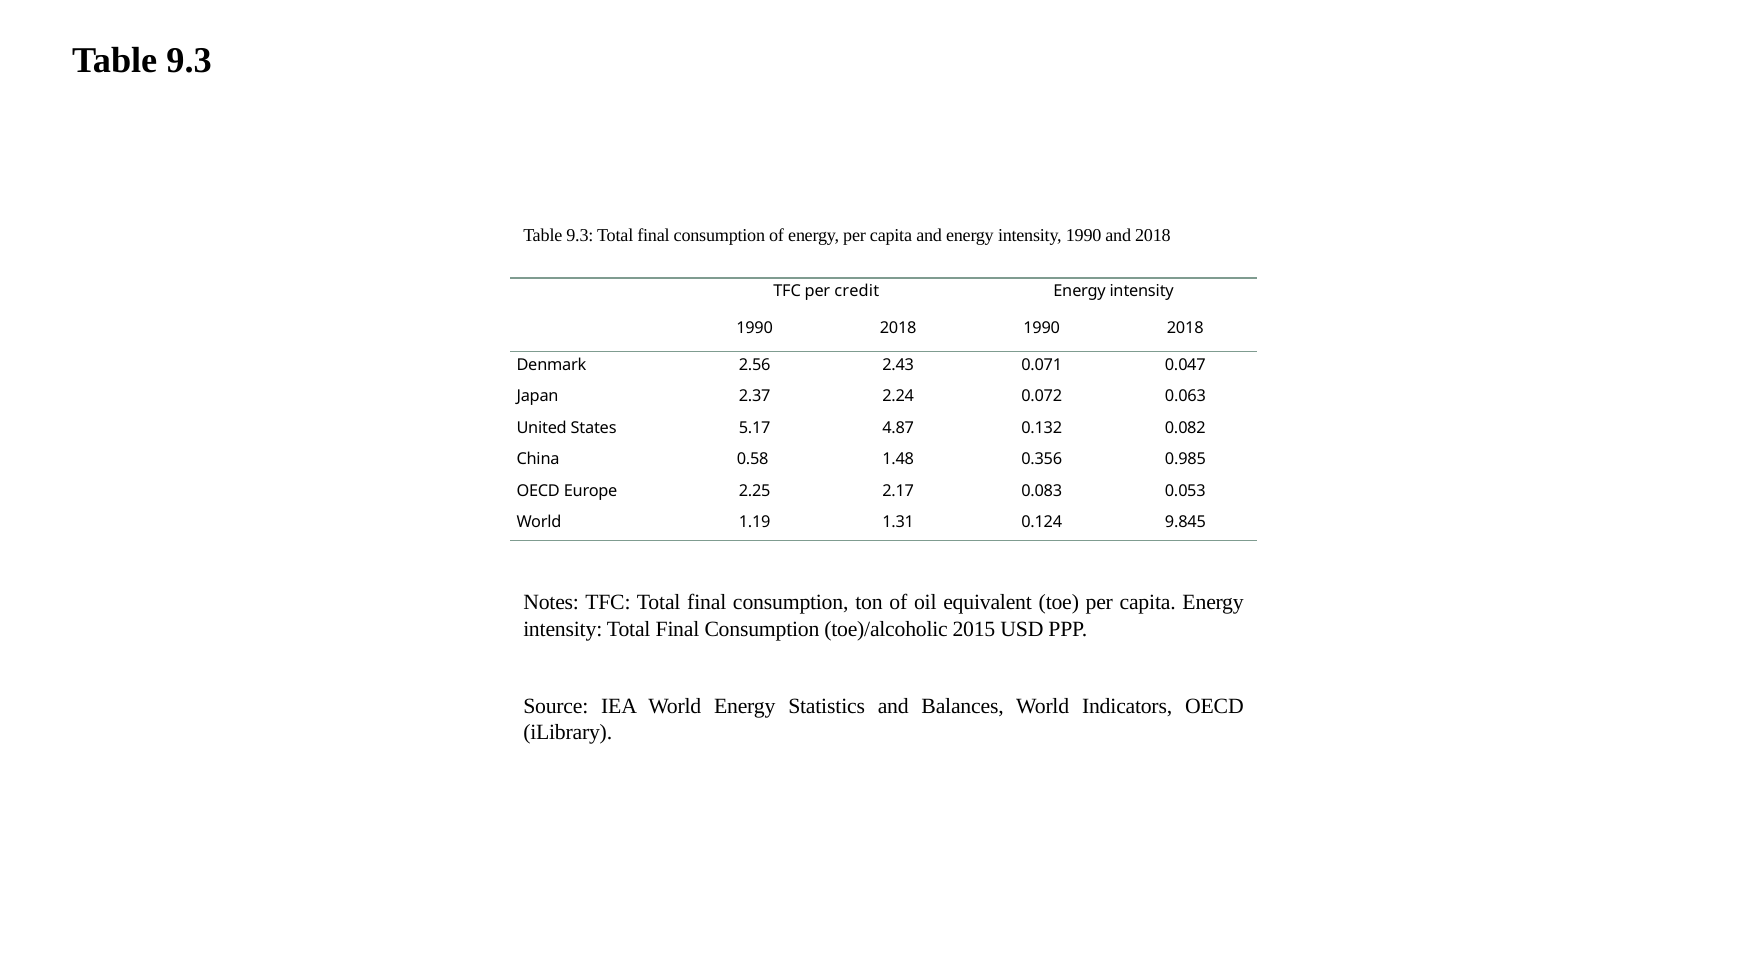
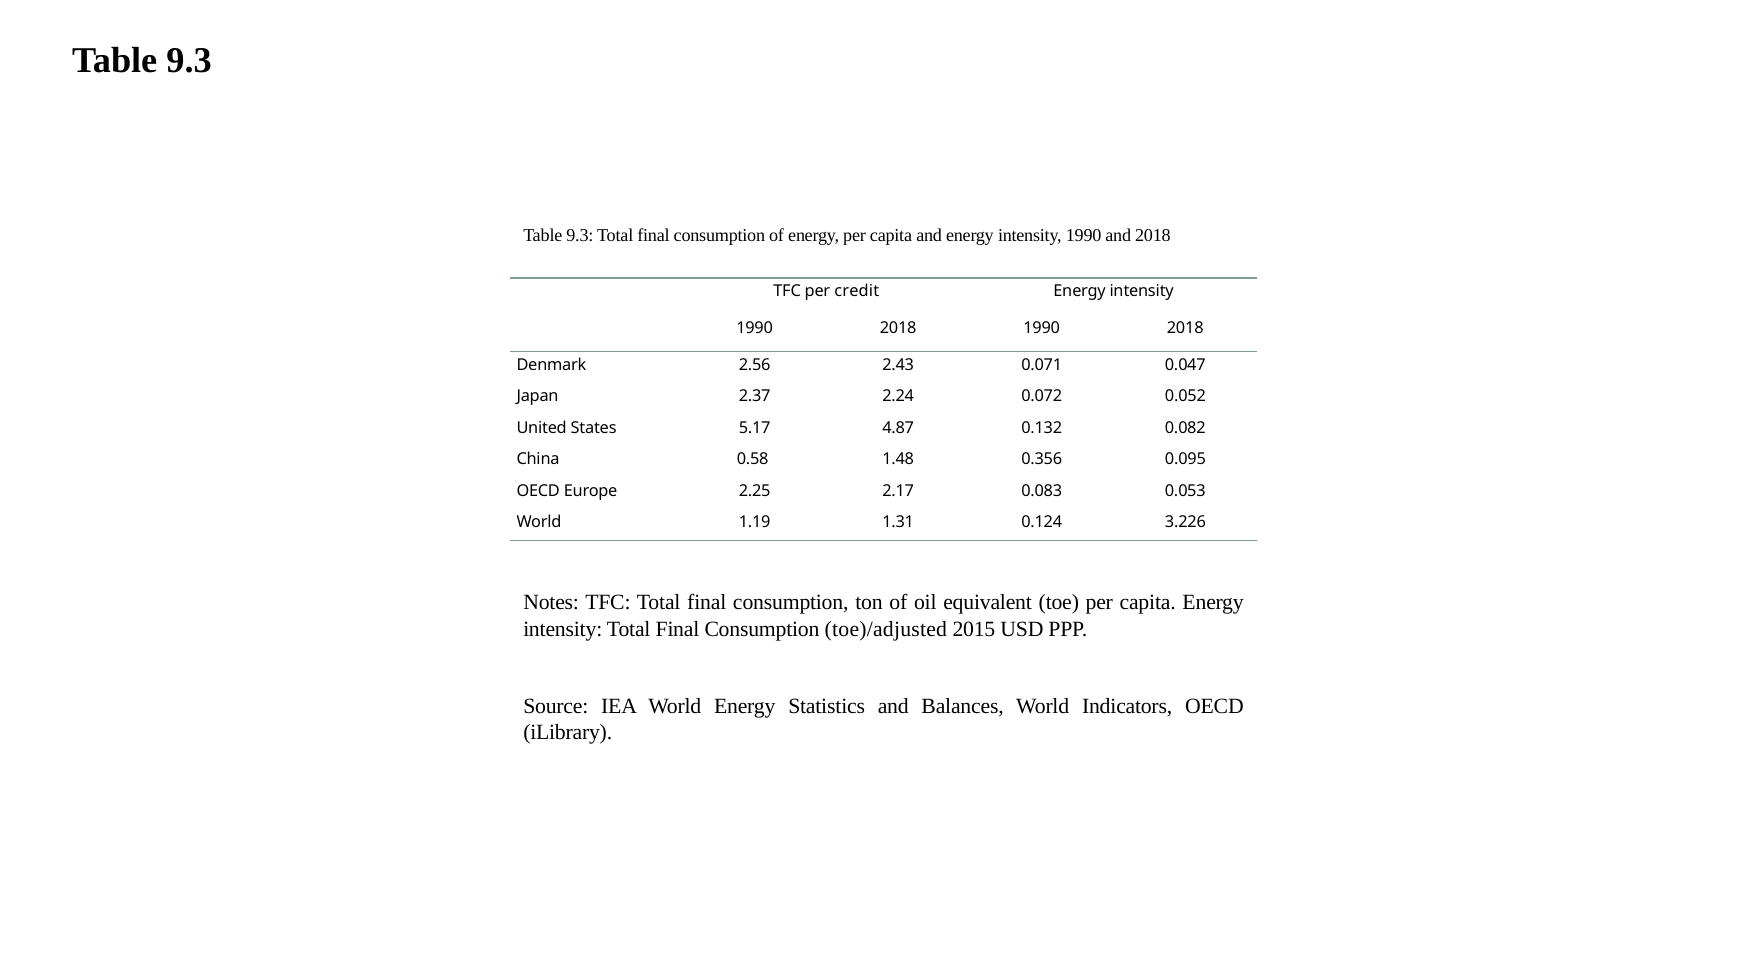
0.063: 0.063 -> 0.052 (1185, 396)
0.985: 0.985 -> 0.095 (1185, 459)
9.845: 9.845 -> 3.226 (1185, 522)
toe)/alcoholic: toe)/alcoholic -> toe)/adjusted (886, 629)
